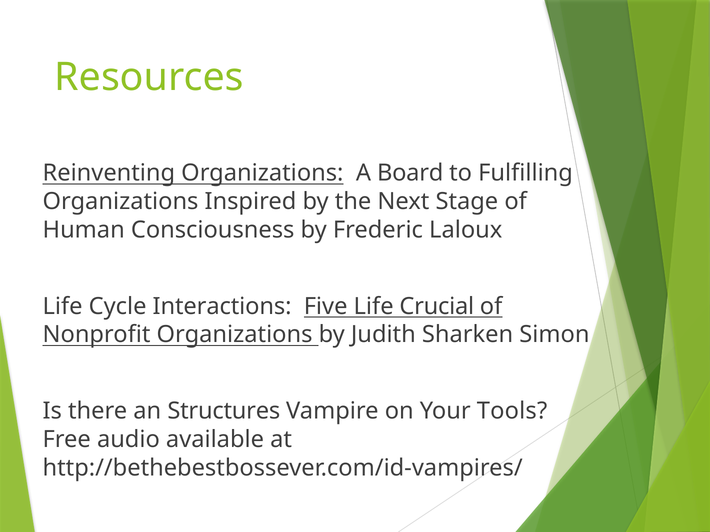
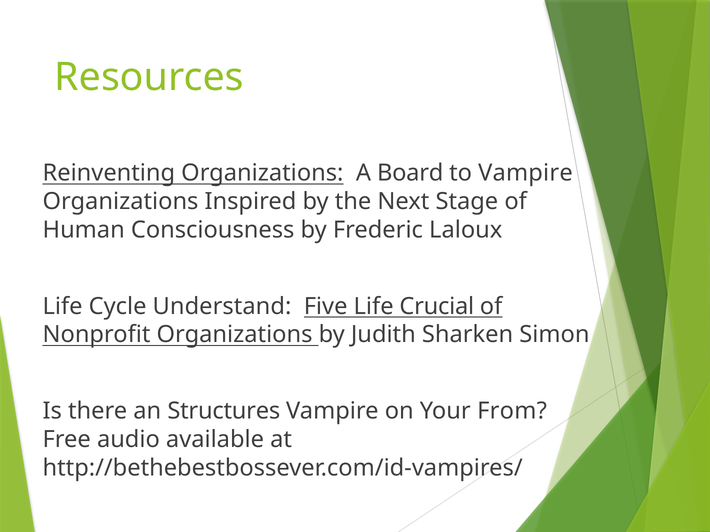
to Fulfilling: Fulfilling -> Vampire (525, 173)
Interactions: Interactions -> Understand (222, 307)
Tools: Tools -> From (512, 412)
